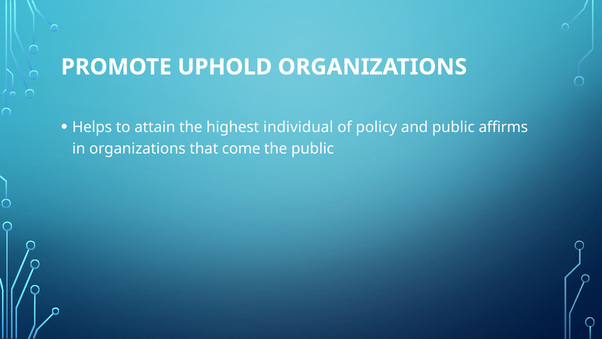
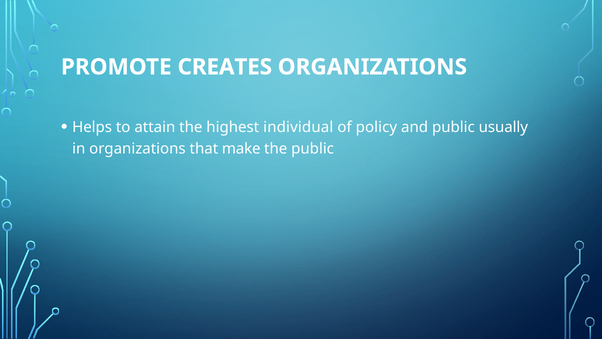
UPHOLD: UPHOLD -> CREATES (225, 67)
affirms: affirms -> usually (503, 127)
come: come -> make (241, 149)
